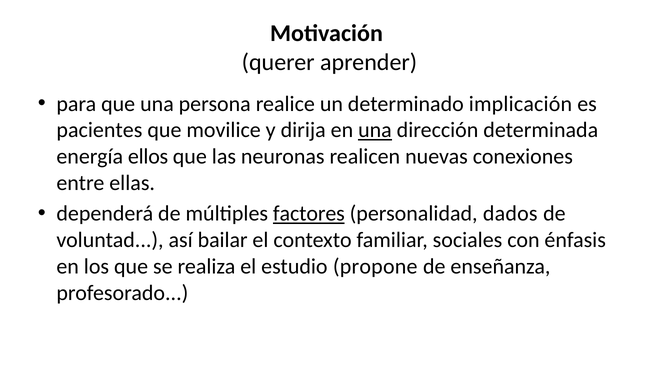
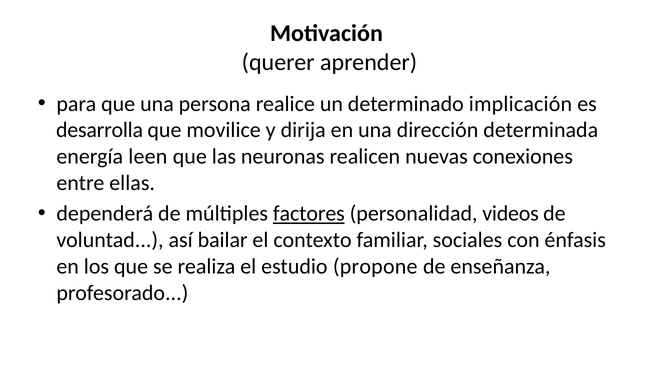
pacientes: pacientes -> desarrolla (100, 130)
una underline: present -> none (375, 130)
ellos: ellos -> leen (148, 156)
dados: dados -> videos (510, 214)
